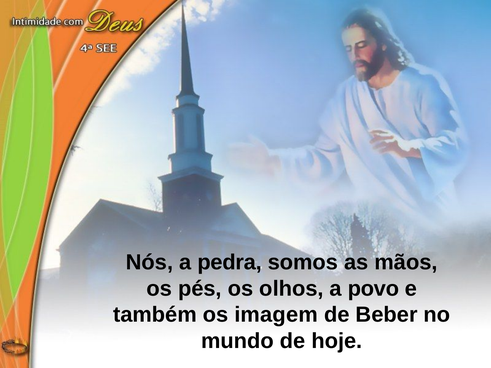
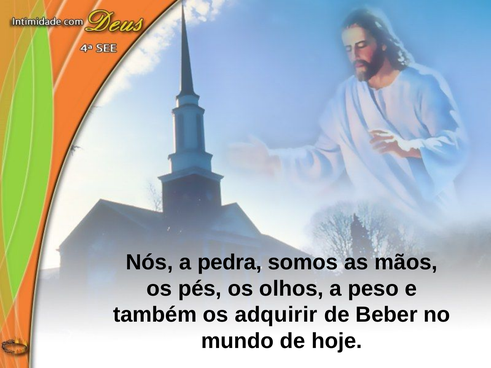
povo: povo -> peso (373, 289)
imagem: imagem -> adquirir (276, 315)
